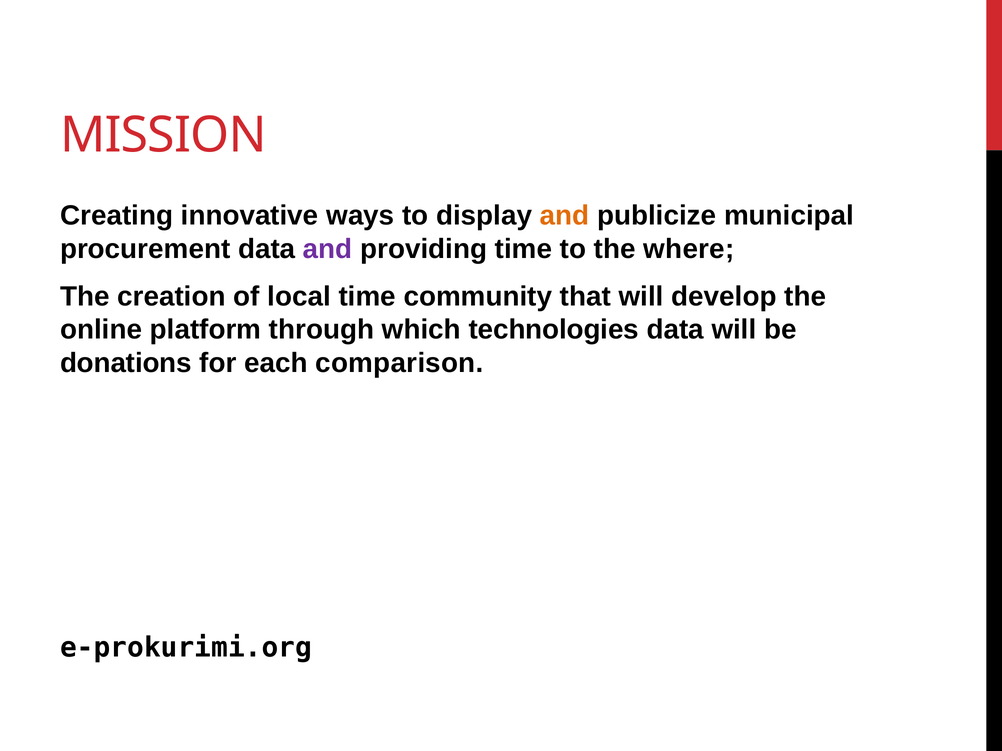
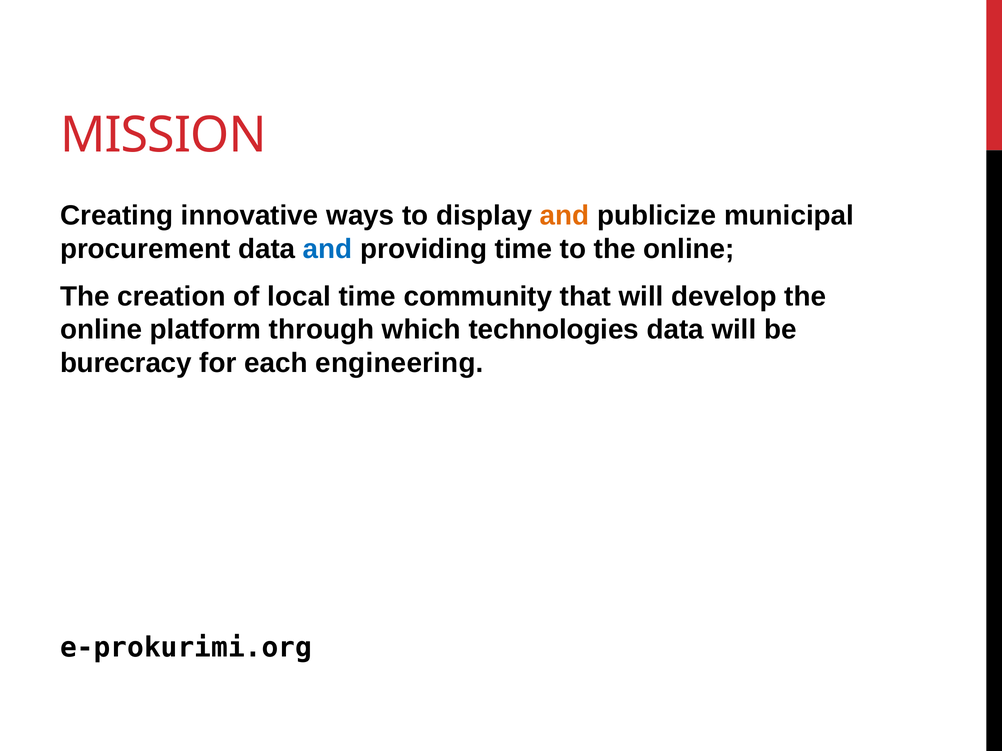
and colour: purple -> blue (328, 249)
to the where: where -> online (689, 249)
donations: donations -> burecracy (126, 363)
comparison: comparison -> engineering (399, 363)
